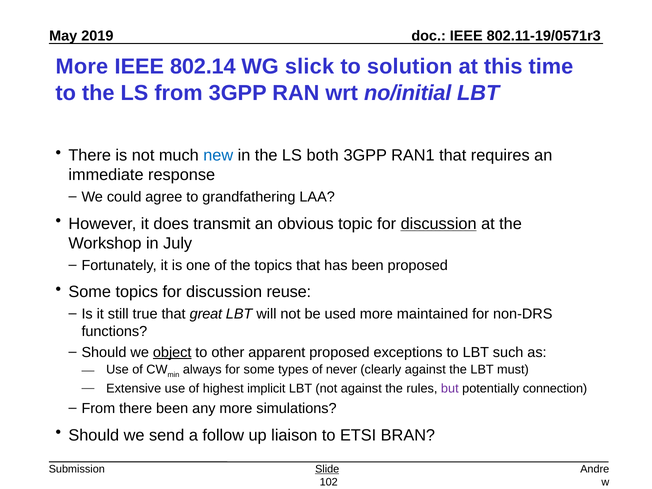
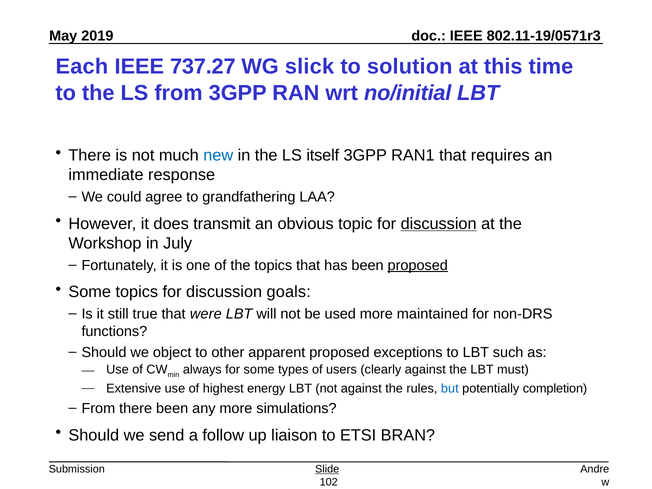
More: More -> Each (82, 67)
802.14: 802.14 -> 737.27 (203, 67)
both: both -> itself (323, 155)
proposed underline: none -> present (418, 265)
reuse: reuse -> goals (289, 292)
great: great -> were (206, 314)
object underline: present -> none (172, 352)
never: never -> users (342, 370)
implicit: implicit -> energy (266, 388)
but colour: purple -> blue (450, 388)
connection: connection -> completion (555, 388)
